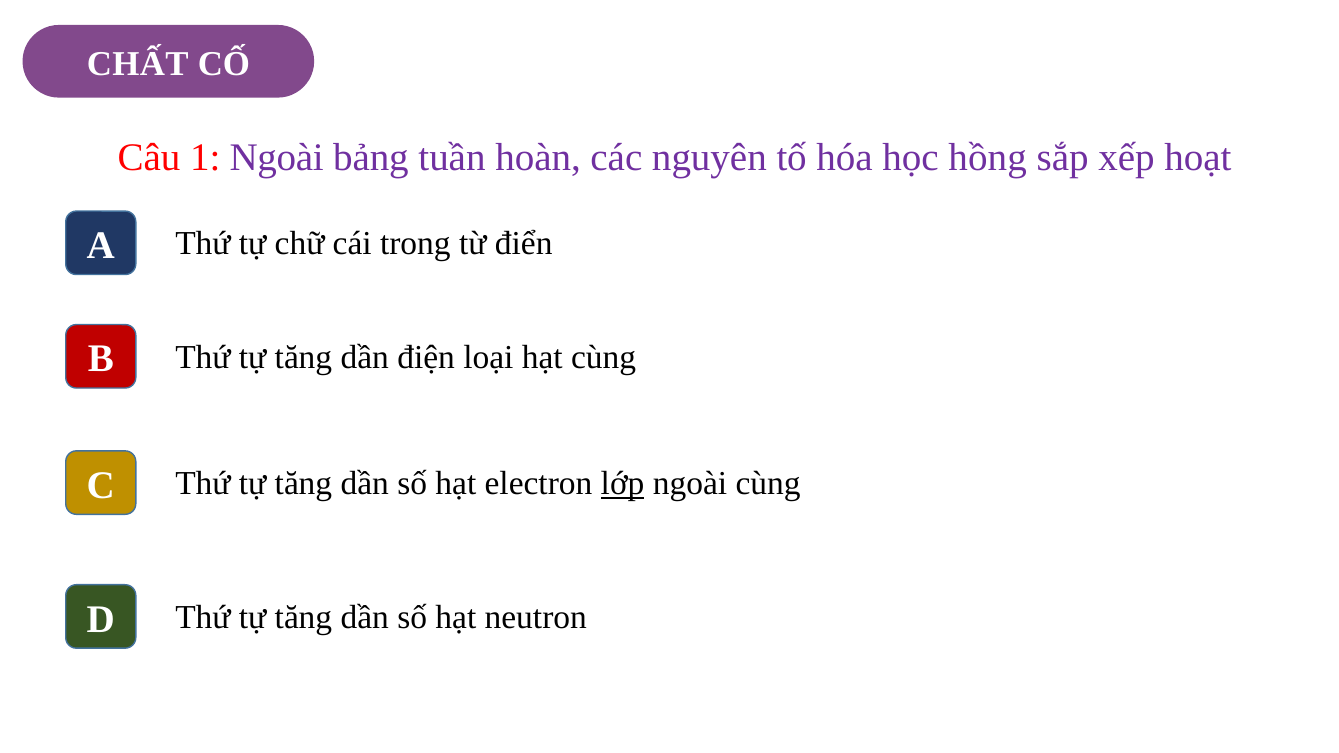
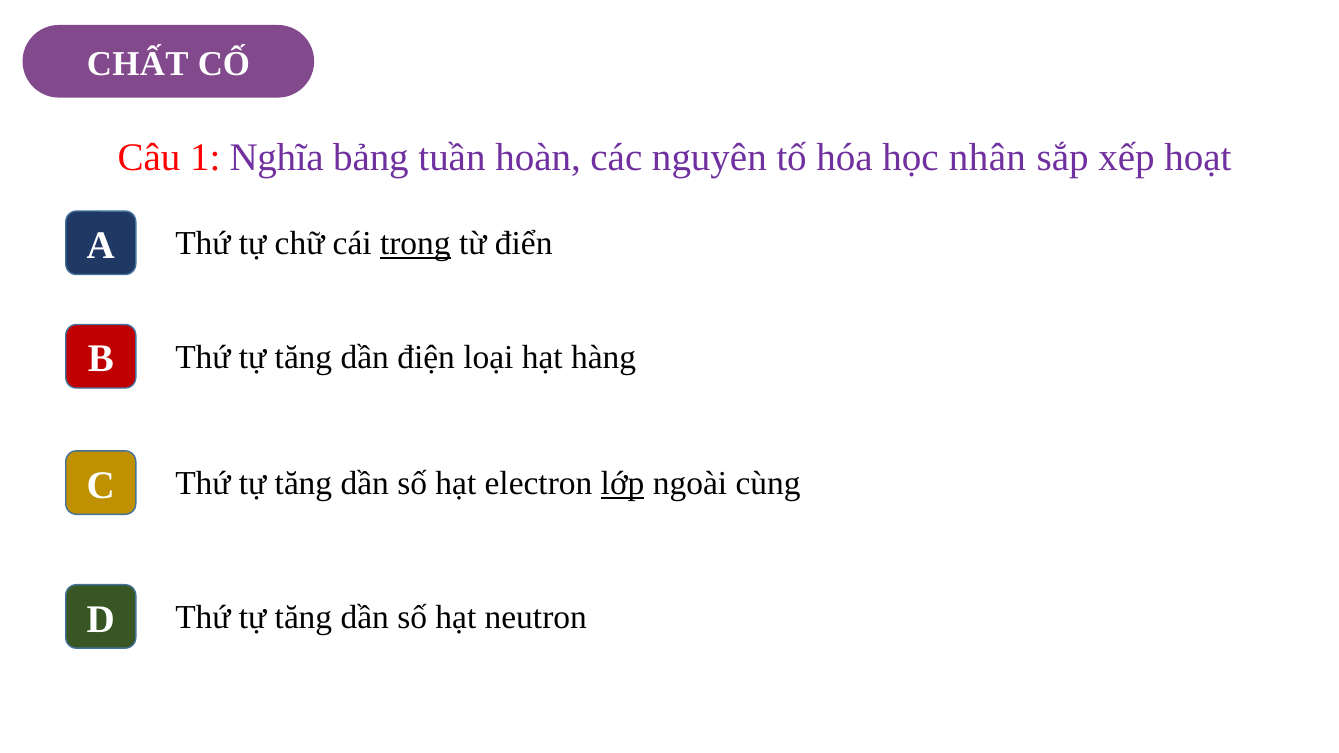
1 Ngoài: Ngoài -> Nghĩa (277, 158)
hồng: hồng -> nhân (987, 158)
trong underline: none -> present (415, 244)
hạt cùng: cùng -> hàng (604, 357)
